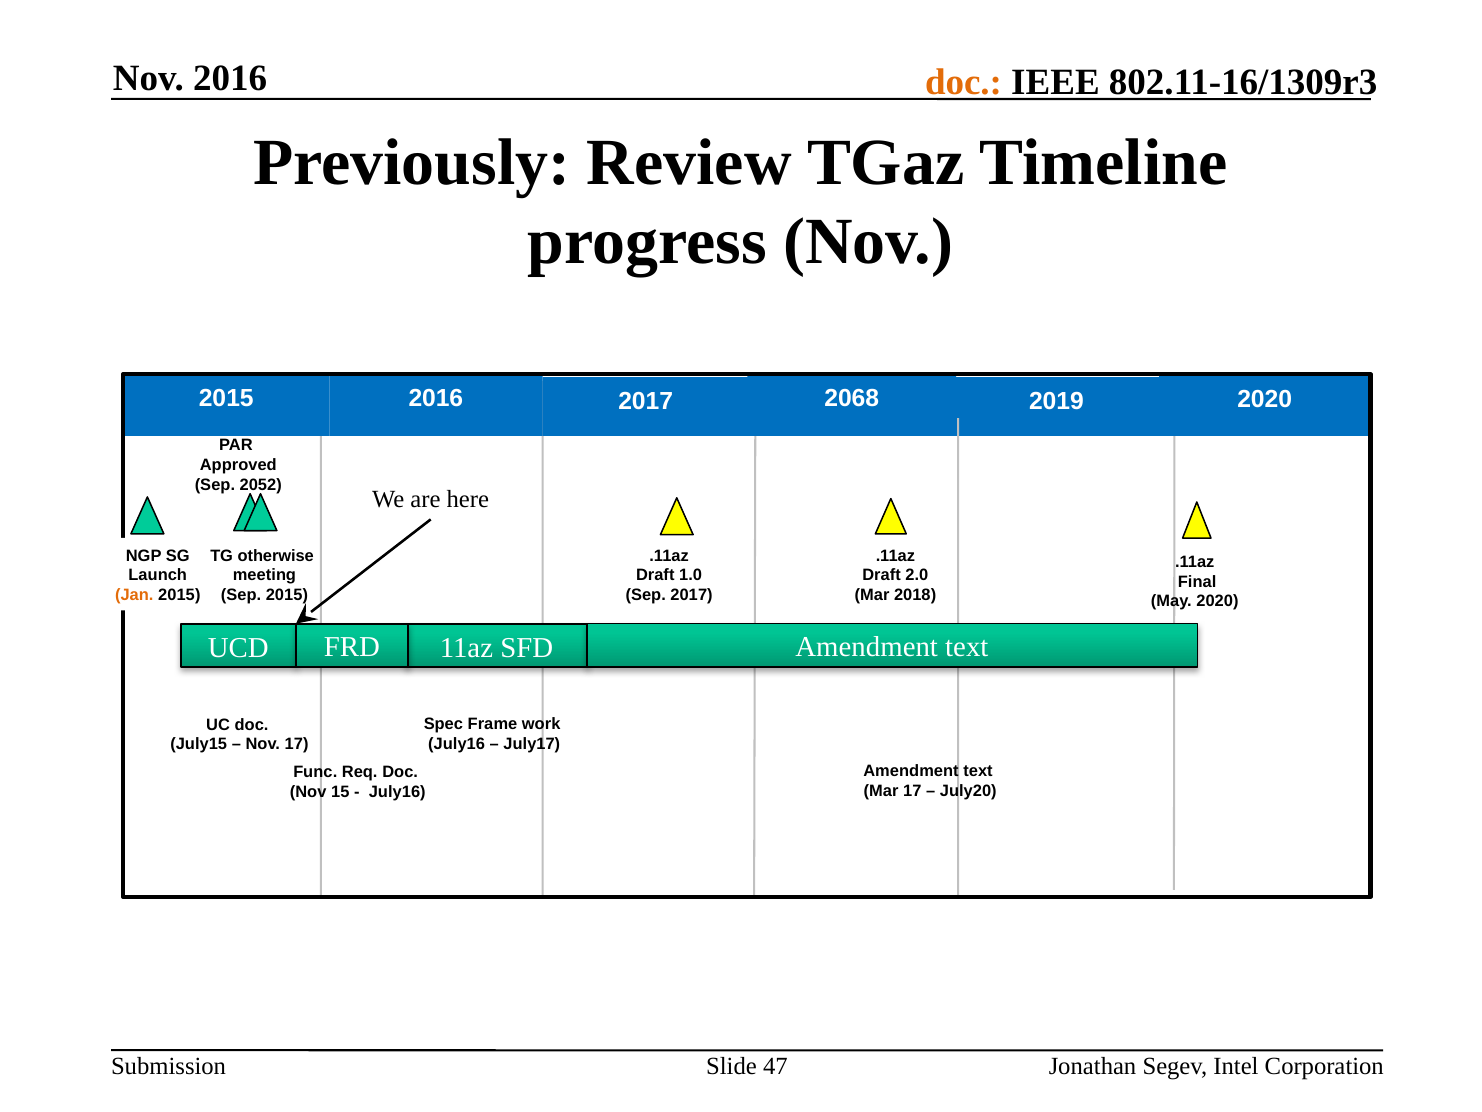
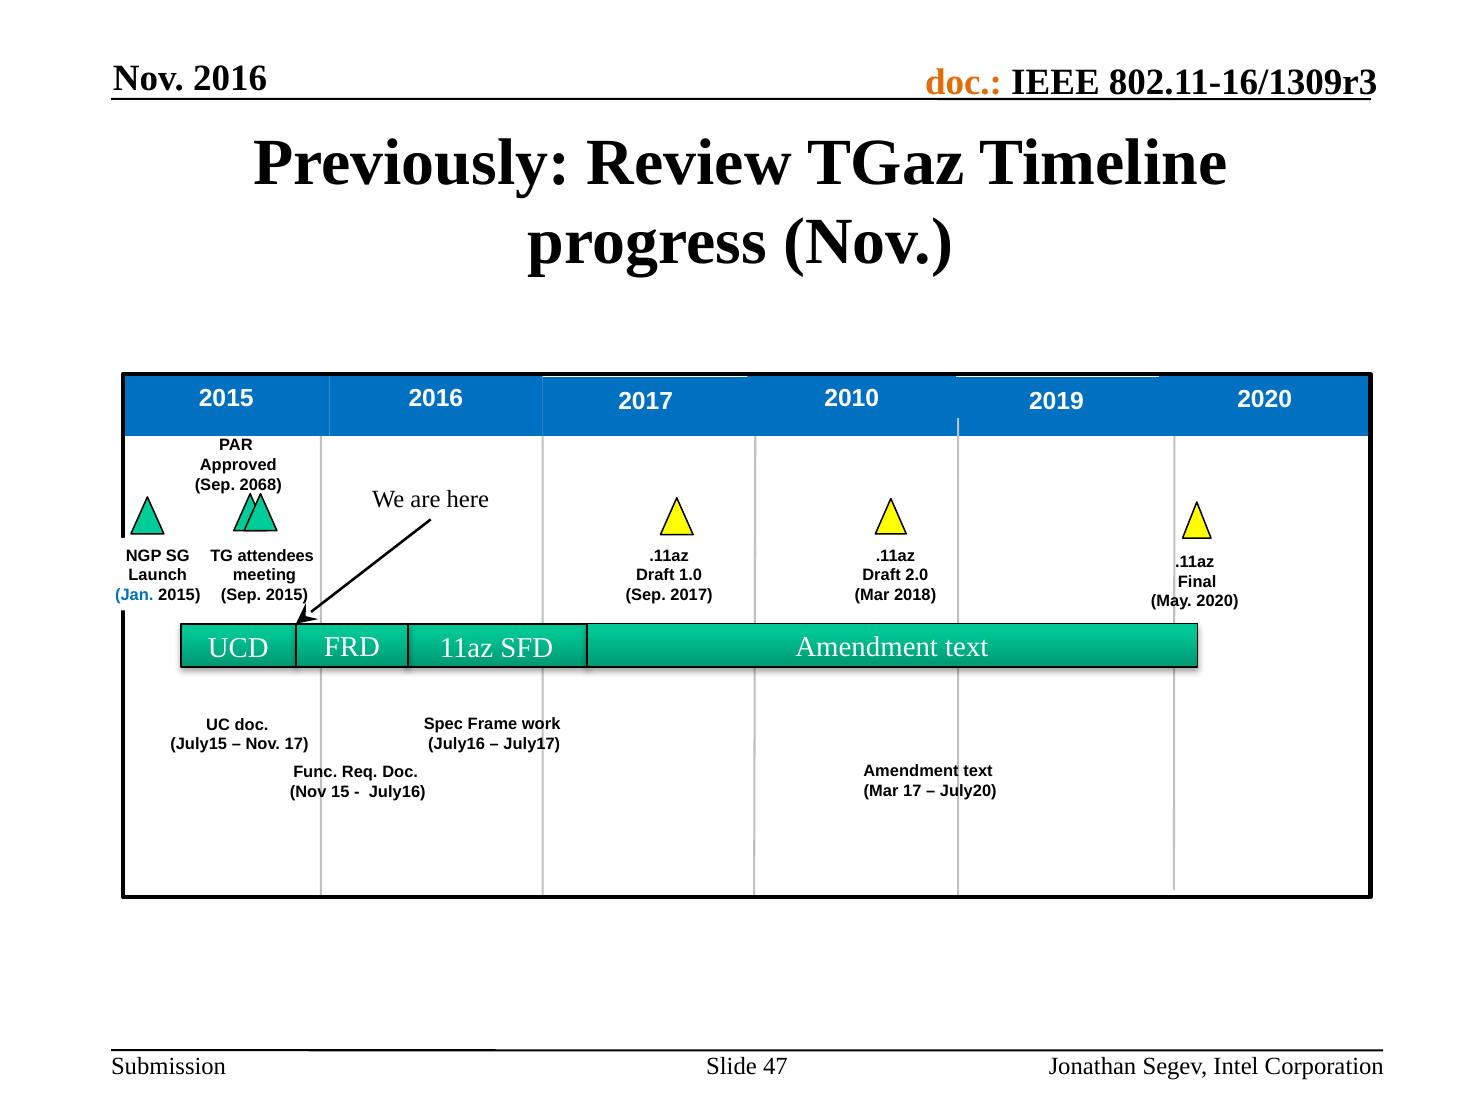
2068: 2068 -> 2010 (852, 398)
2052: 2052 -> 2068 (261, 484)
otherwise: otherwise -> attendees (276, 555)
Jan colour: orange -> blue (134, 595)
